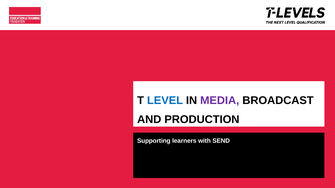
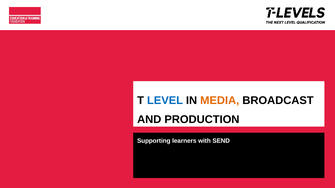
MEDIA colour: purple -> orange (220, 101)
